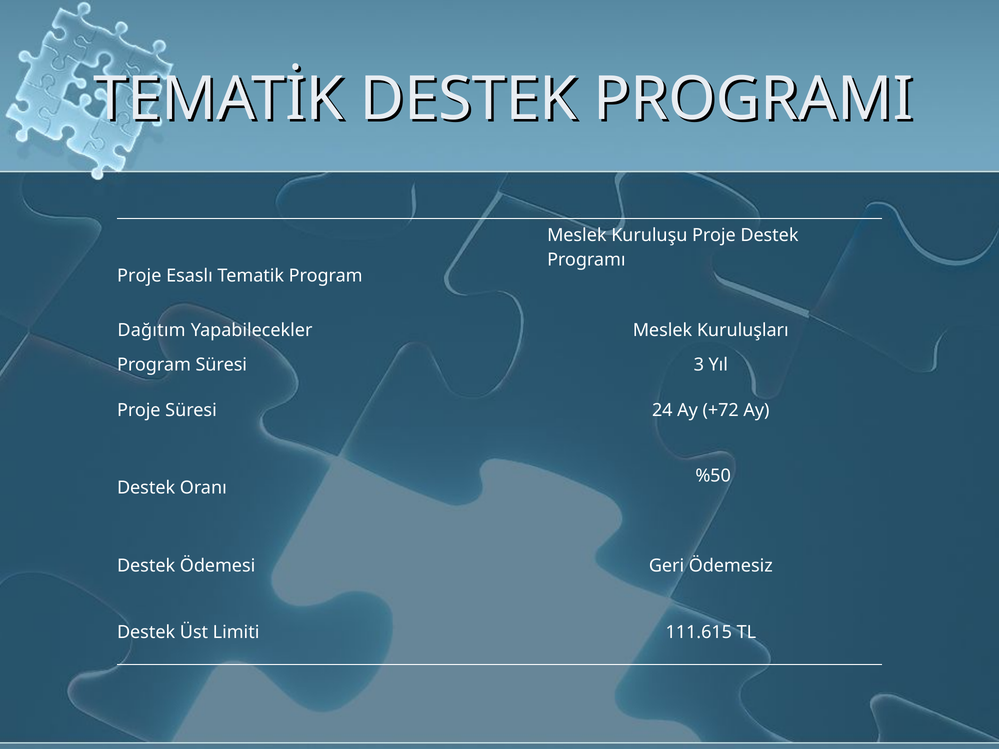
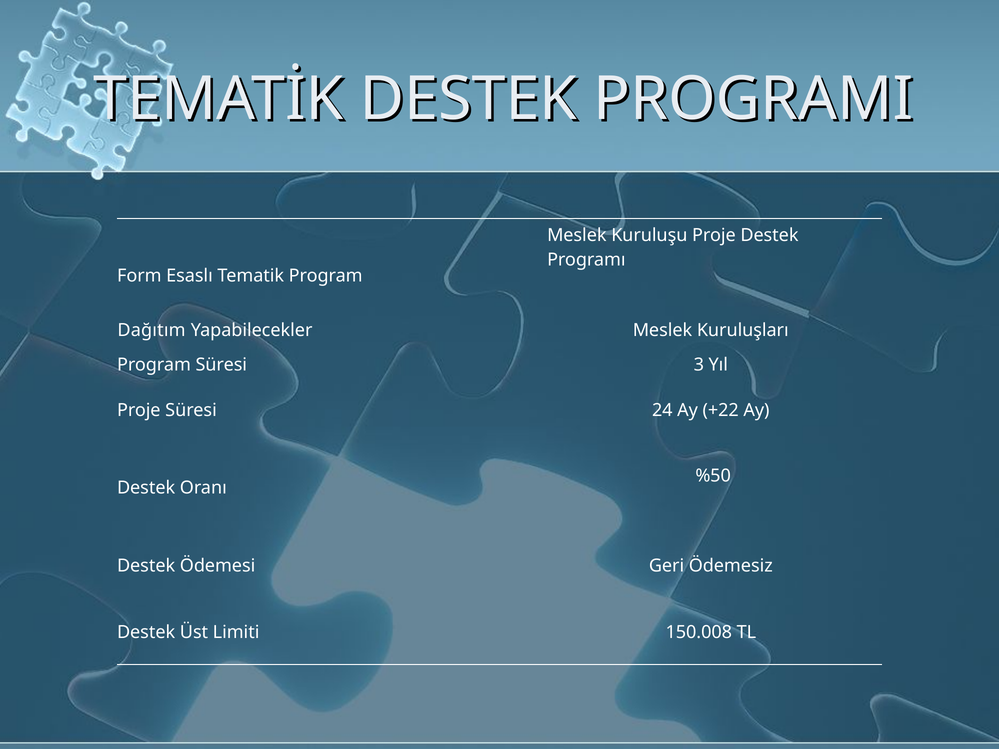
Proje: Proje -> Form (139, 276)
+72: +72 -> +22 (721, 410)
111.615: 111.615 -> 150.008 (699, 632)
